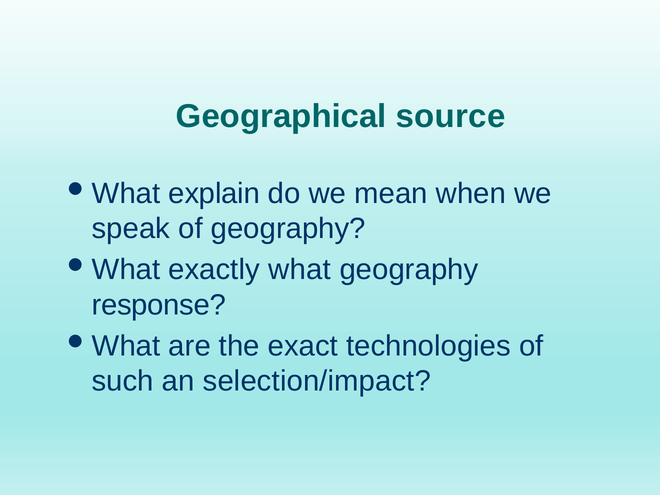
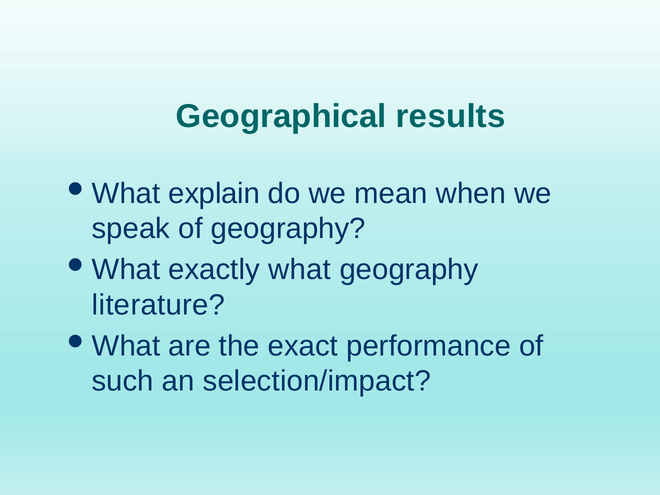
source: source -> results (451, 116)
response: response -> literature (159, 305)
technologies: technologies -> performance (429, 346)
